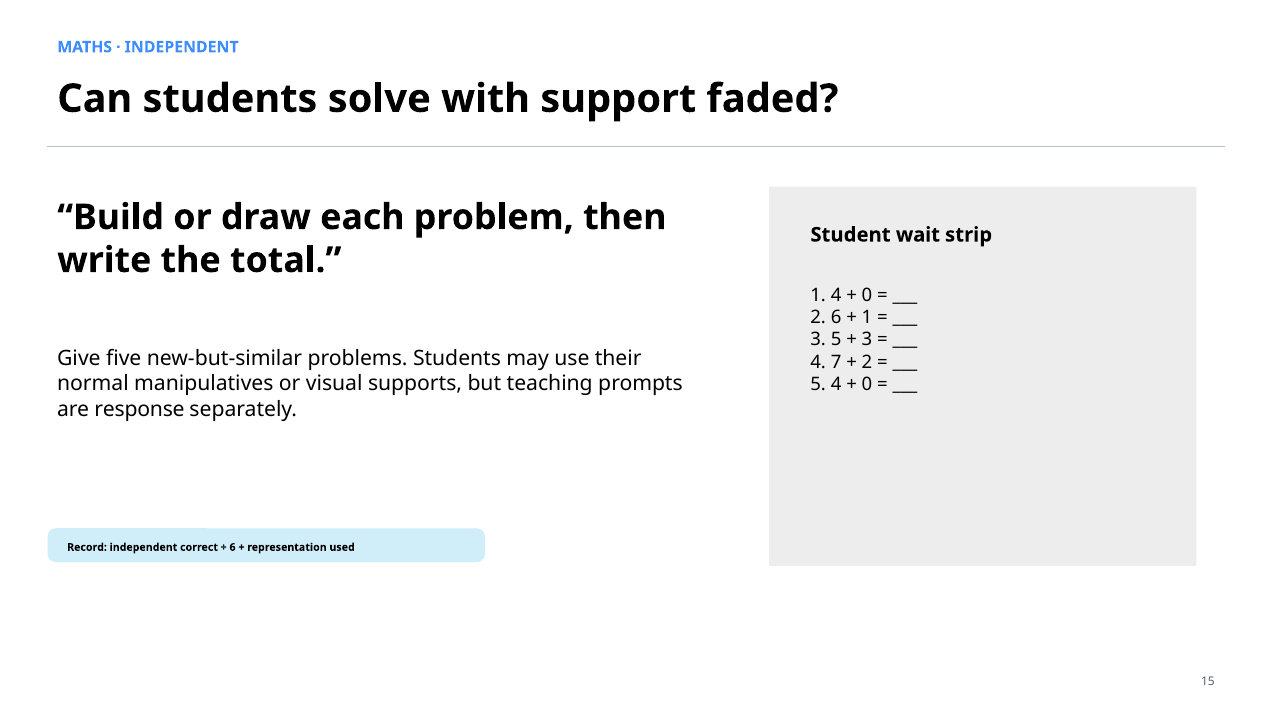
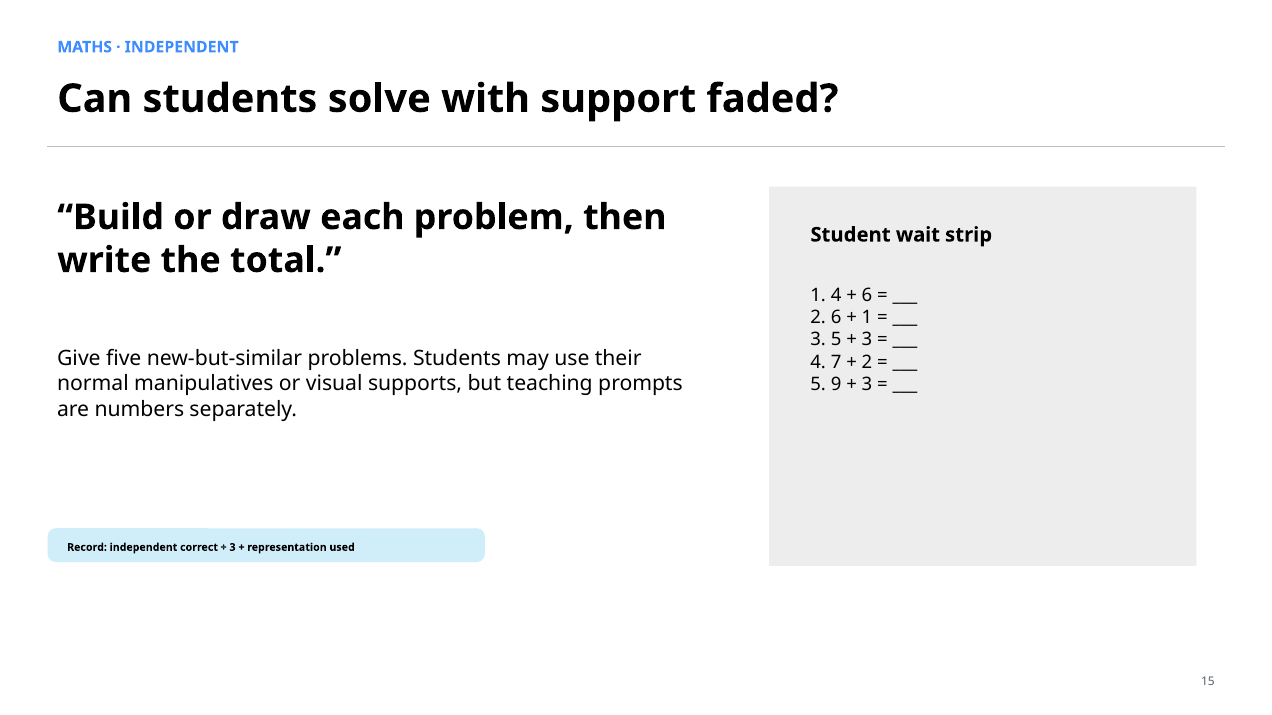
0: 0 -> 6 (867, 295)
5 4: 4 -> 9 (836, 385)
0: 0 -> 3 (867, 385)
response: response -> numbers (139, 409)
6: 6 -> 3 (233, 548)
